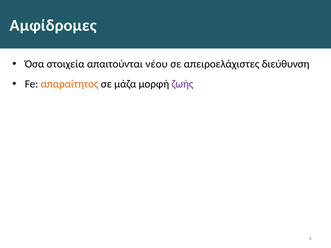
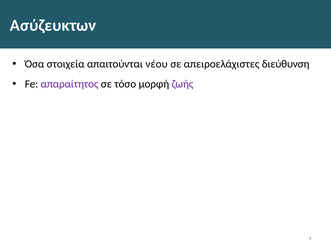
Αμφίδρομες: Αμφίδρομες -> Ασύζευκτων (53, 25)
απαραίτητος colour: orange -> purple (70, 84)
μάζα: μάζα -> τόσο (125, 84)
